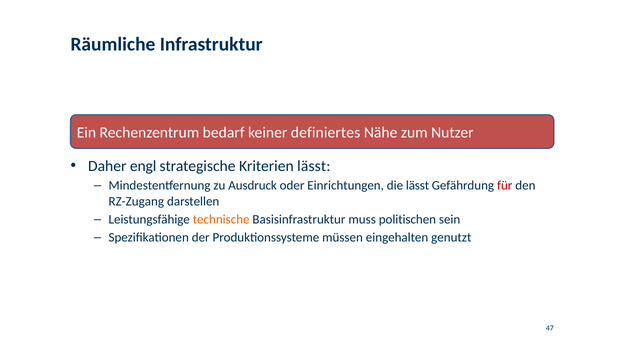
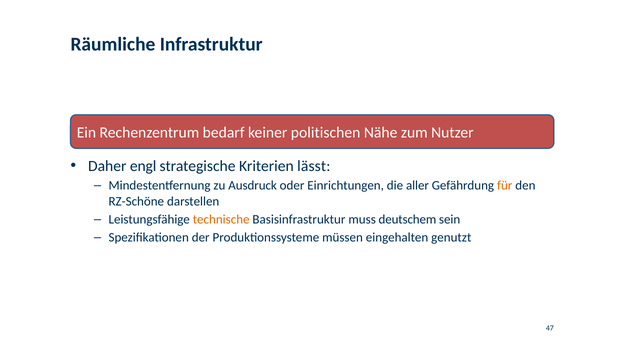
definiertes: definiertes -> politischen (326, 133)
die lässt: lässt -> aller (418, 186)
für colour: red -> orange (505, 186)
RZ-Zugang: RZ-Zugang -> RZ-Schöne (136, 201)
politischen: politischen -> deutschem (407, 219)
